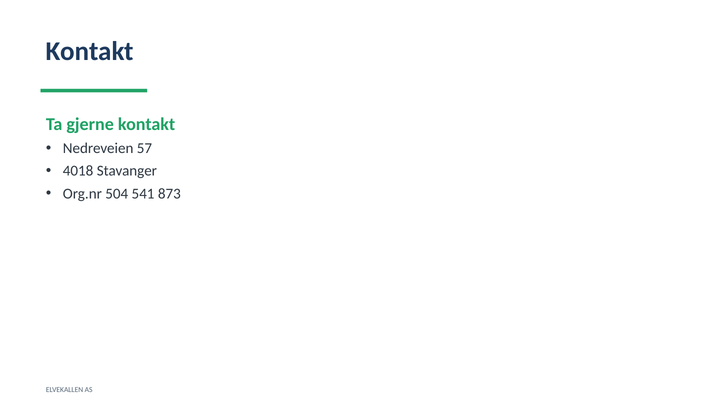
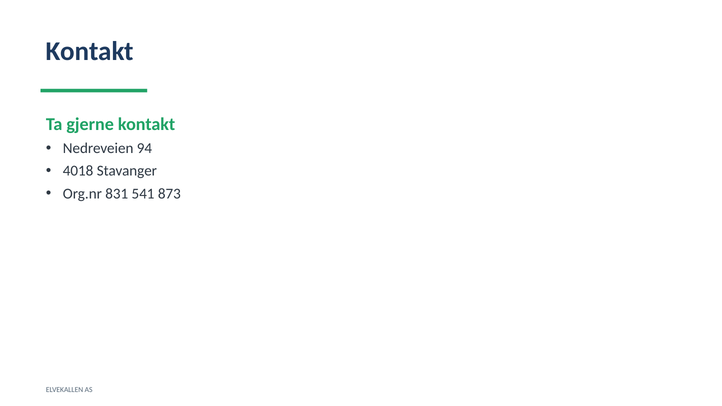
57: 57 -> 94 (144, 148)
504: 504 -> 831 (117, 194)
